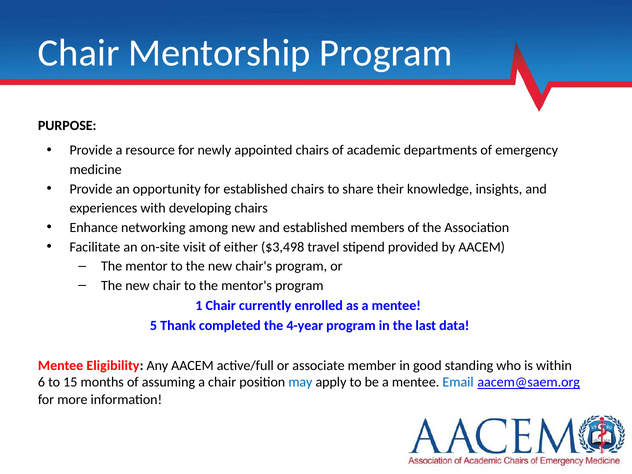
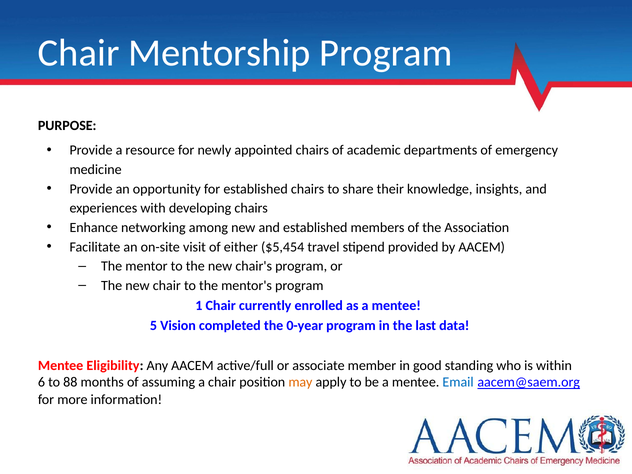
$3,498: $3,498 -> $5,454 (283, 247)
Thank: Thank -> Vision (178, 326)
4-year: 4-year -> 0-year (305, 326)
15: 15 -> 88 (70, 382)
may colour: blue -> orange (300, 382)
